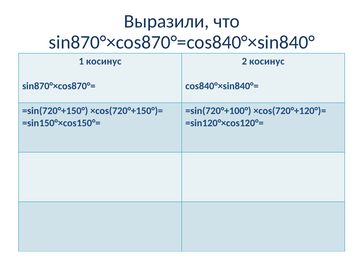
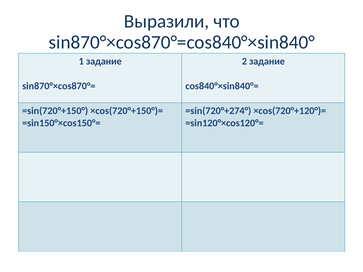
1 косинус: косинус -> задание (104, 61)
2 косинус: косинус -> задание (267, 61)
=sin(720°+100°: =sin(720°+100° -> =sin(720°+274° (218, 111)
